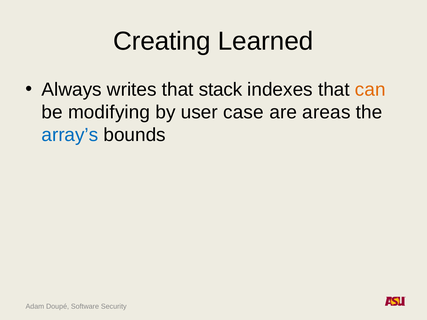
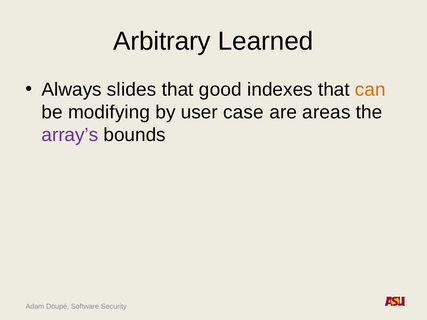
Creating: Creating -> Arbitrary (162, 41)
writes: writes -> slides (132, 90)
stack: stack -> good (220, 90)
array’s colour: blue -> purple (70, 135)
